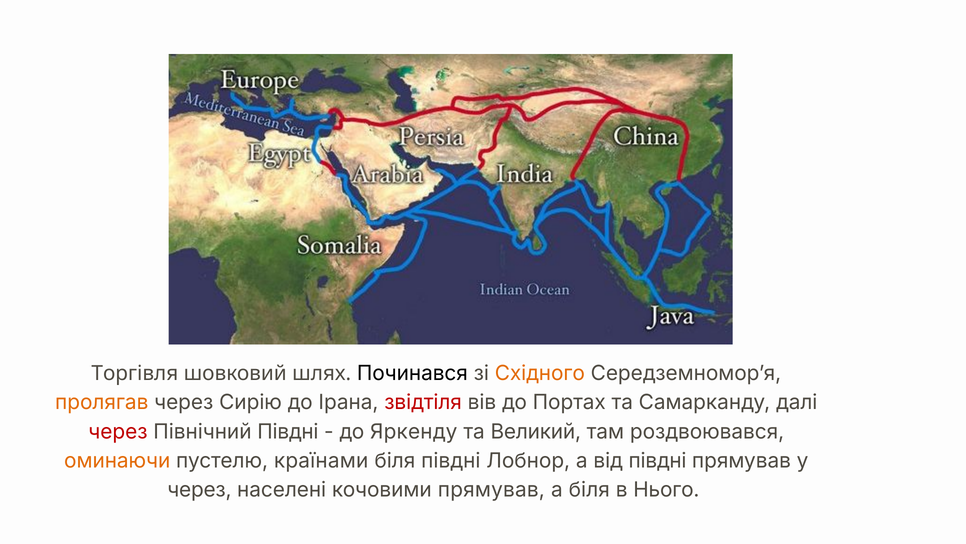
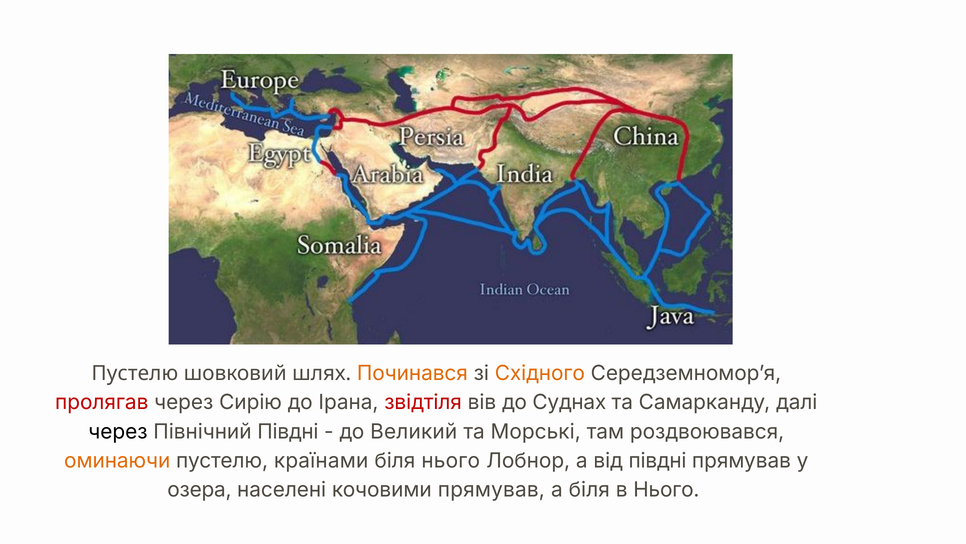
Торгівля: Торгівля -> Пустелю (135, 373)
Починався colour: black -> orange (412, 373)
пролягав colour: orange -> red (102, 402)
Портах: Портах -> Суднах (569, 402)
через colour: red -> black (118, 431)
Яркенду: Яркенду -> Великий (414, 431)
Великий: Великий -> Морські (536, 431)
біля півдні: півдні -> нього (451, 460)
через: через -> озера (199, 489)
